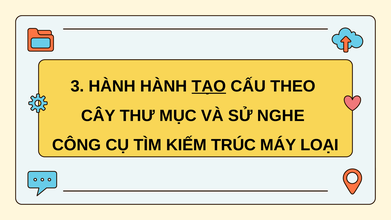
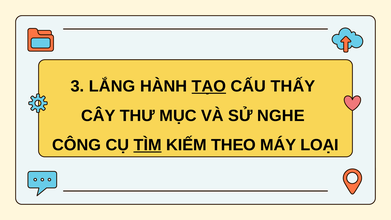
3 HÀNH: HÀNH -> LẮNG (112, 86)
THEO: THEO -> THẤY (293, 86)
TÌM underline: none -> present (148, 145)
TRÚC: TRÚC -> THEO (234, 145)
